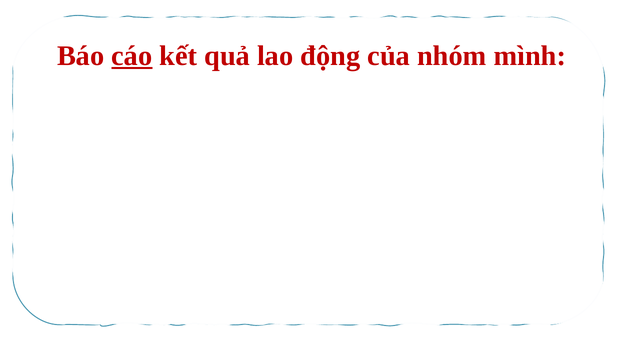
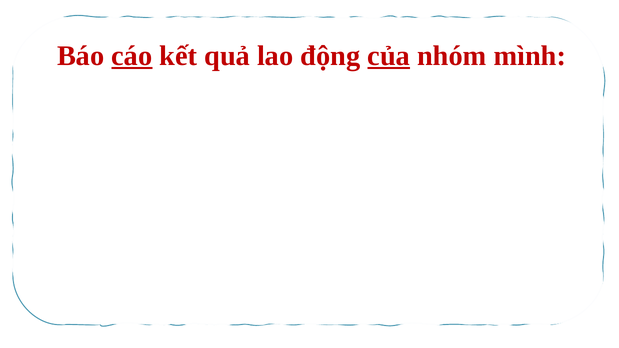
của underline: none -> present (389, 56)
